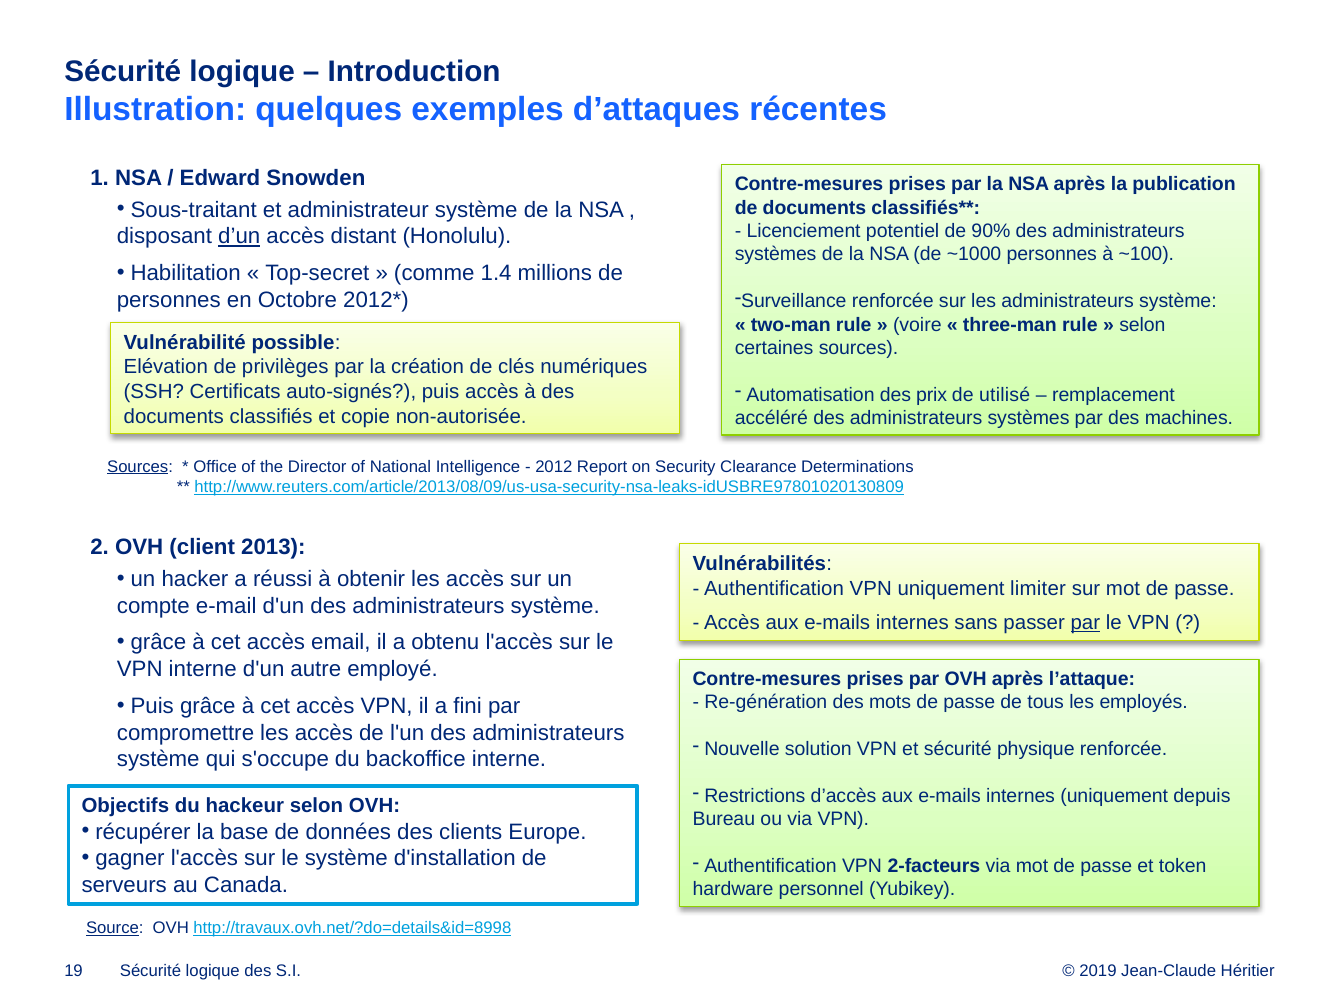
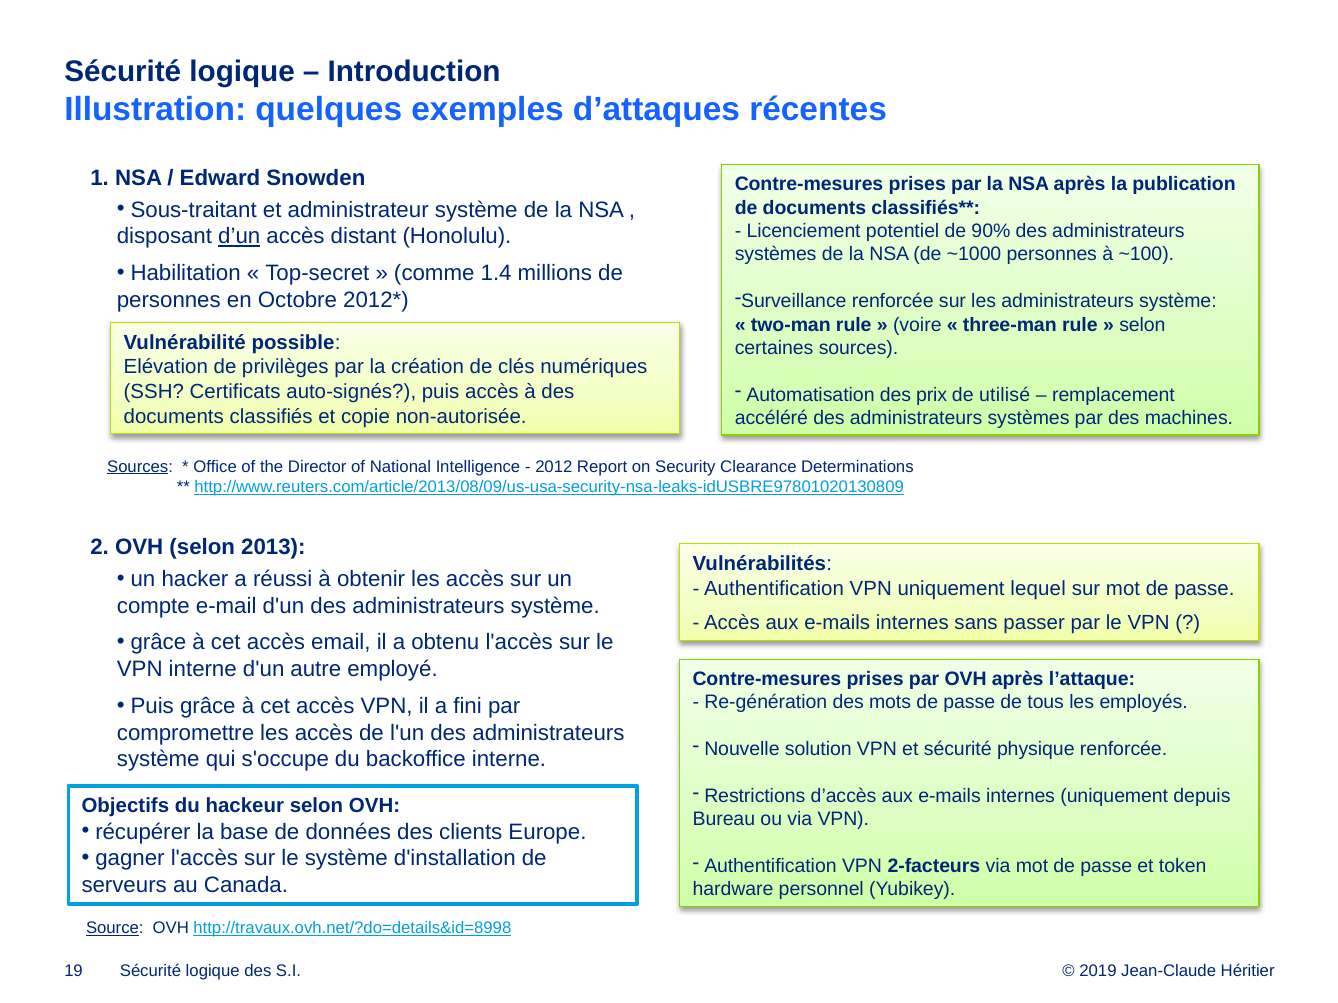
OVH client: client -> selon (202, 548)
limiter: limiter -> lequel (1038, 589)
par underline: present -> none (1085, 623)
